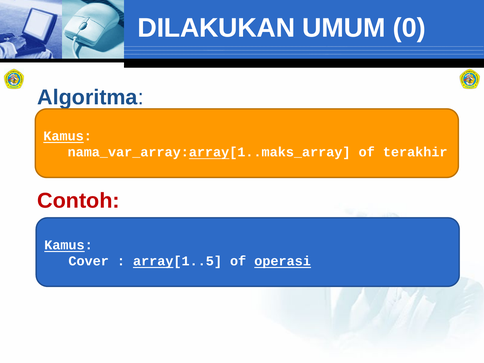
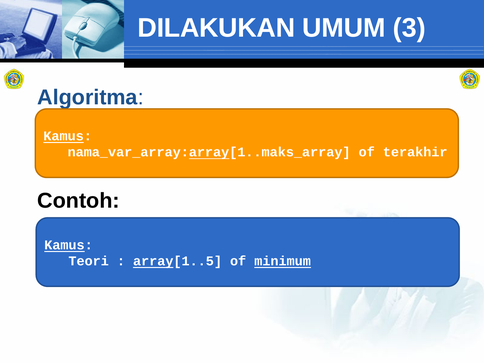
0: 0 -> 3 (409, 28)
Contoh colour: red -> black (78, 201)
Cover: Cover -> Teori (89, 261)
operasi: operasi -> minimum (283, 261)
